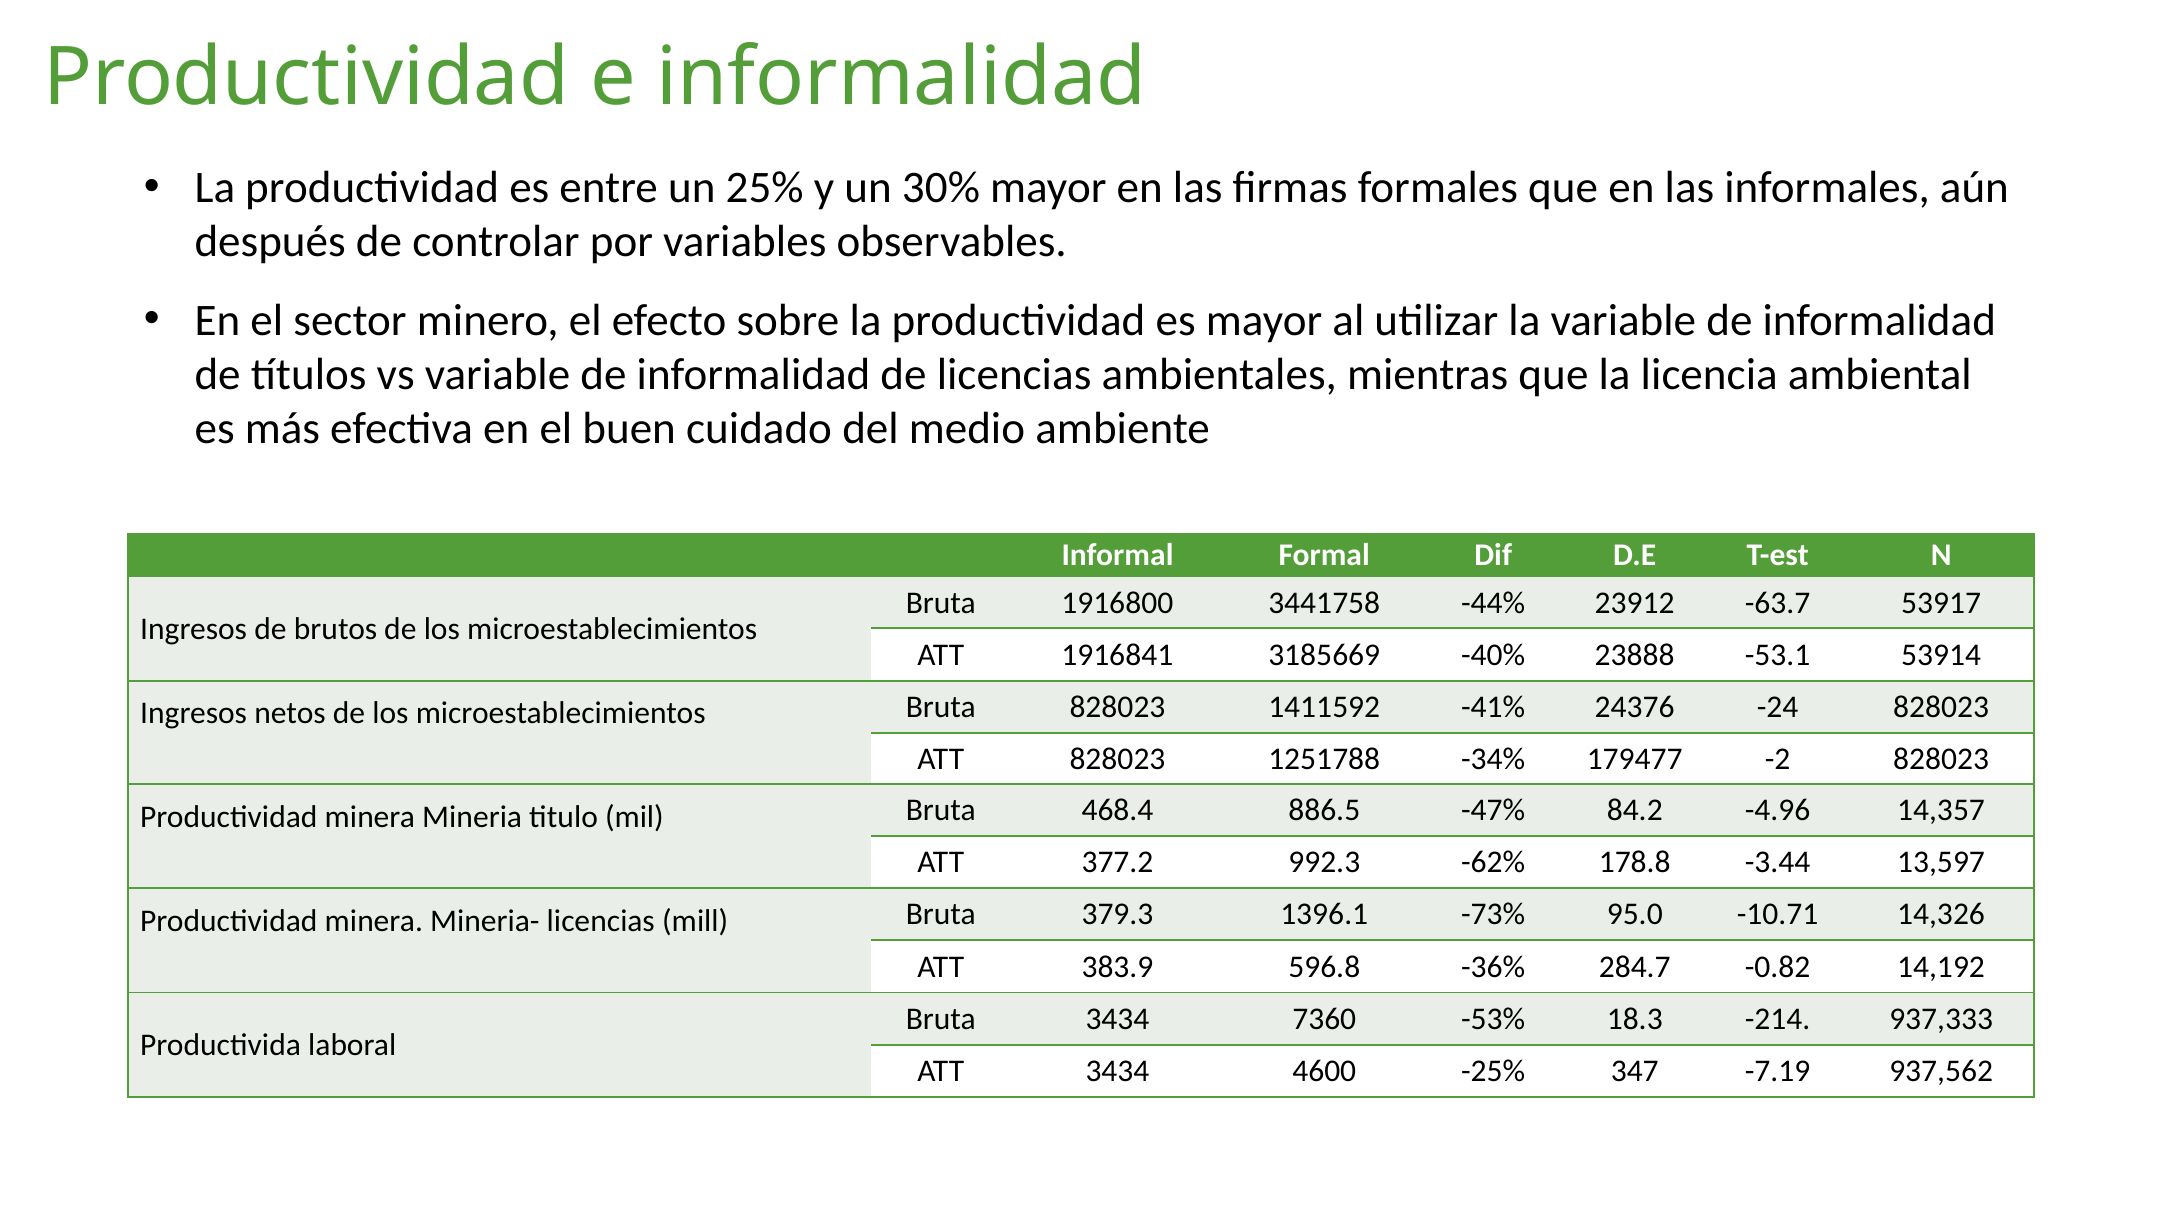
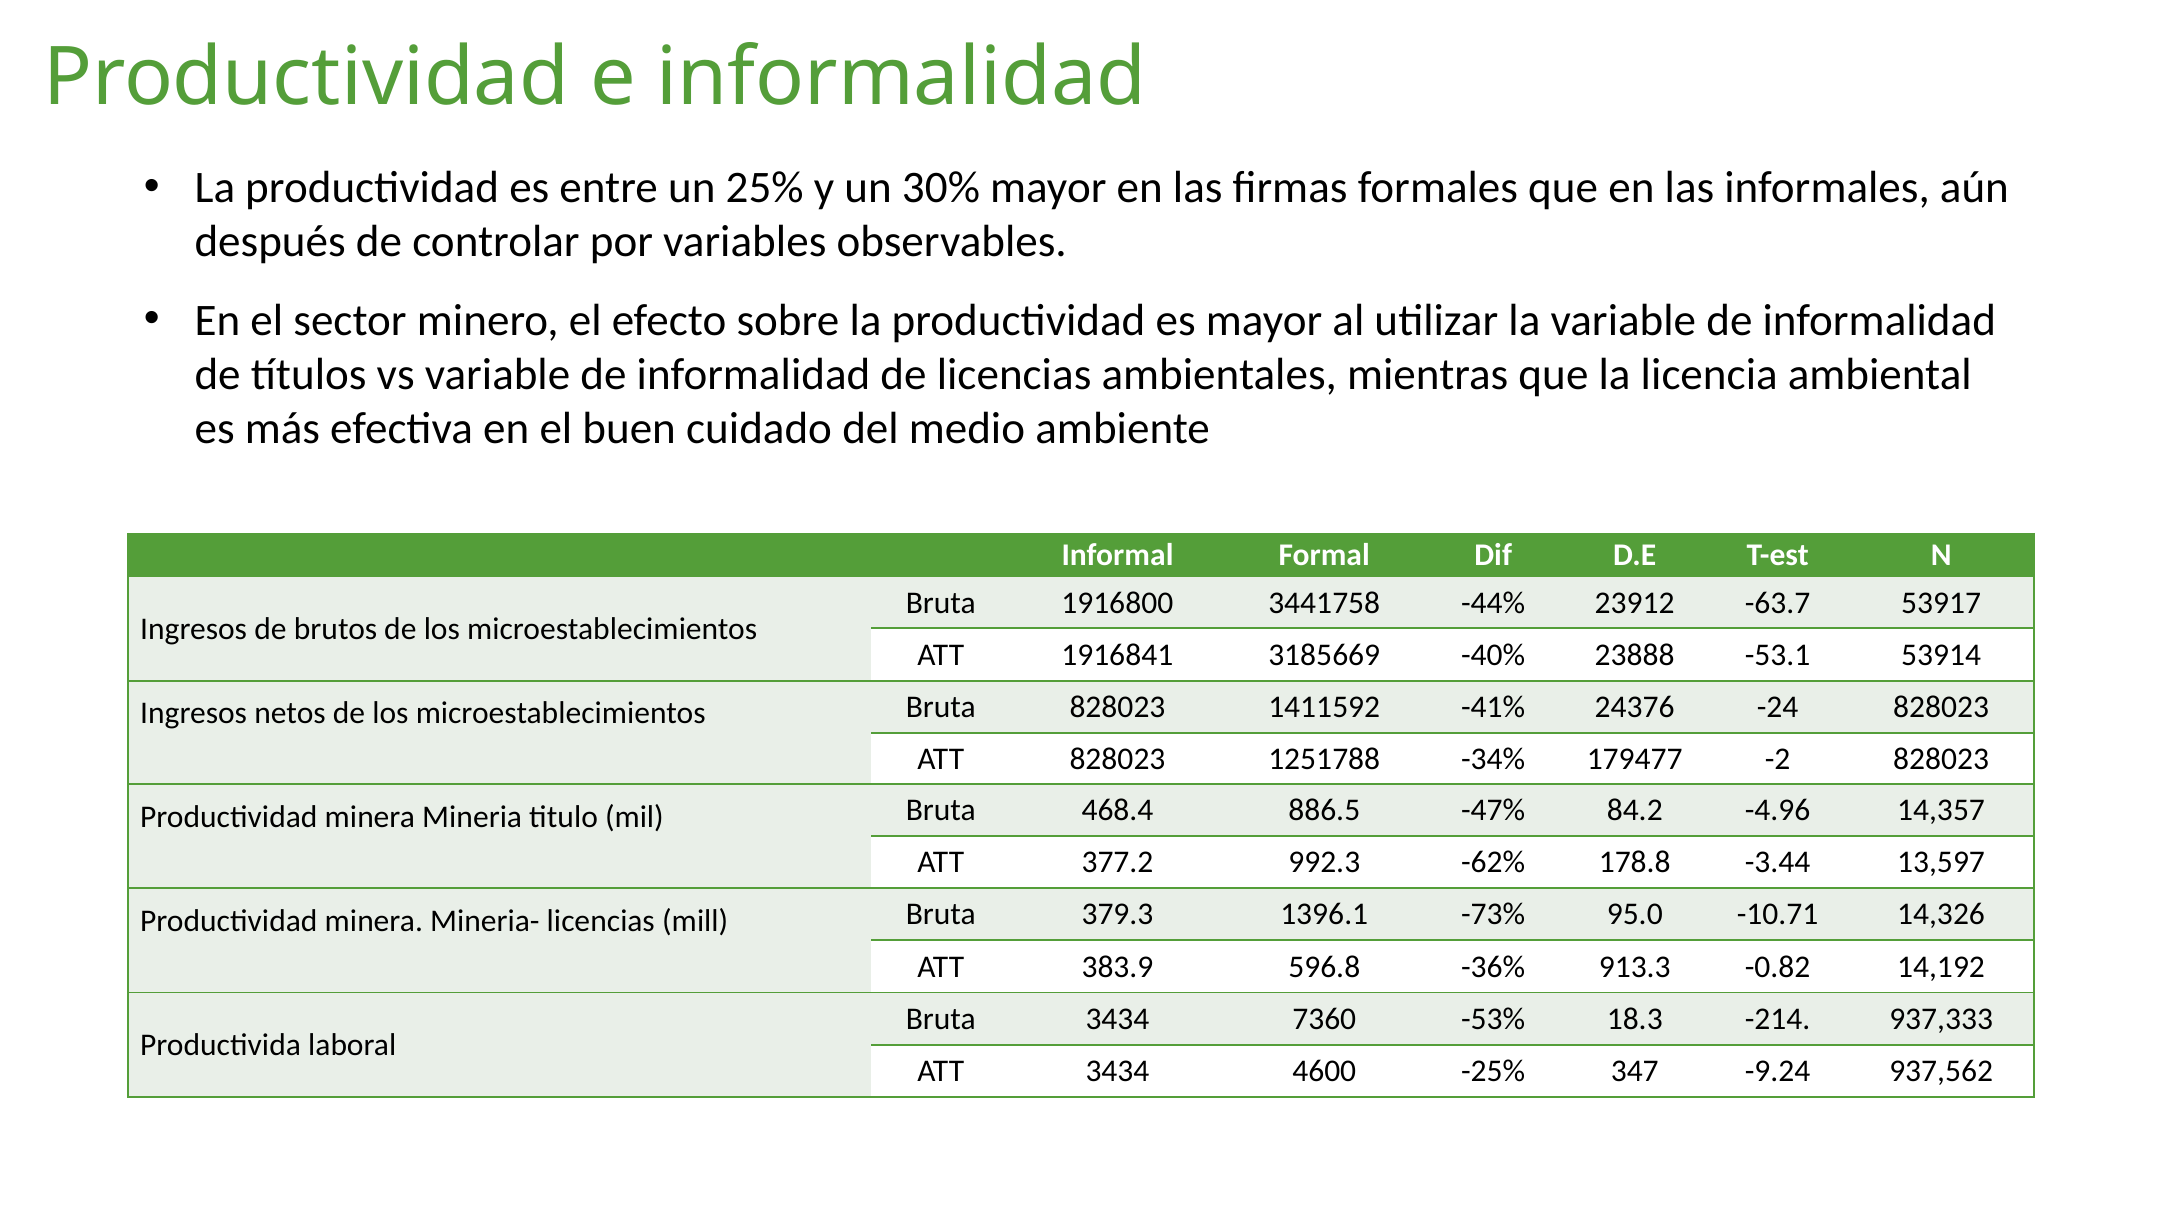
284.7: 284.7 -> 913.3 (1635, 967)
-7.19: -7.19 -> -9.24 (1778, 1071)
